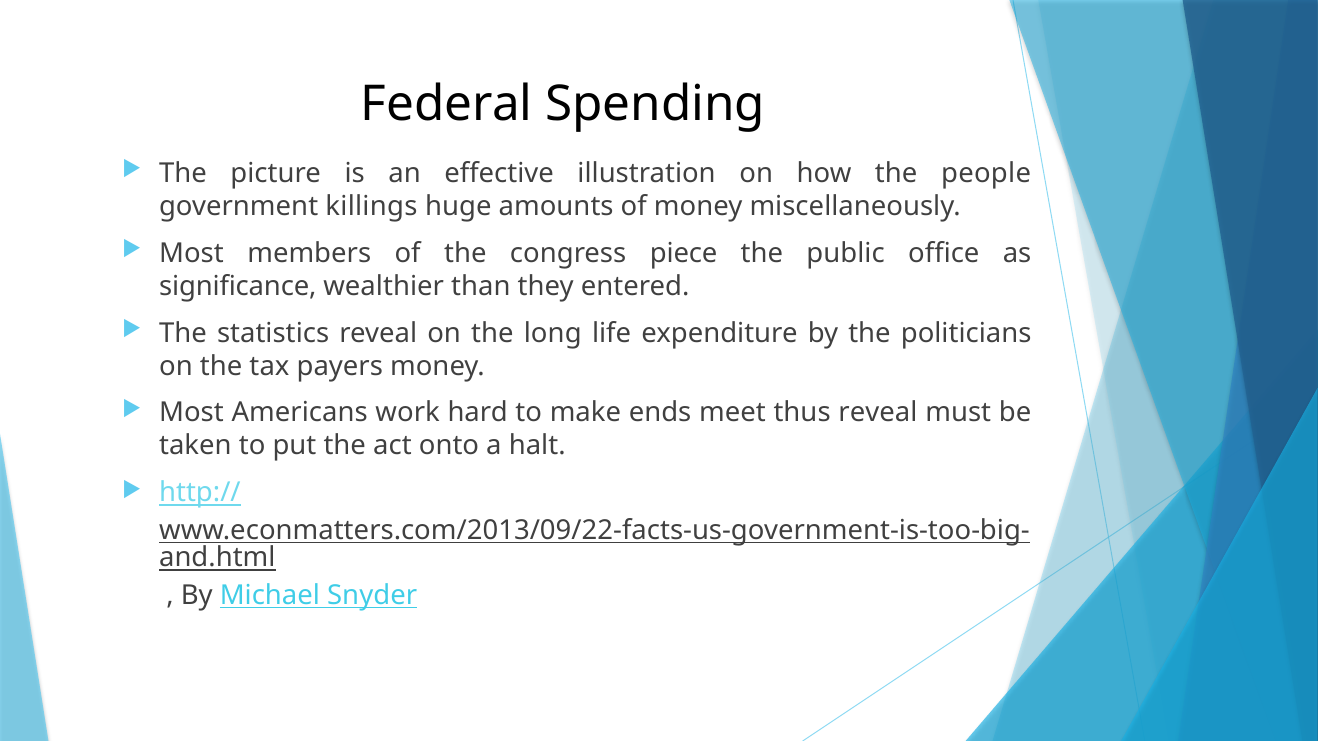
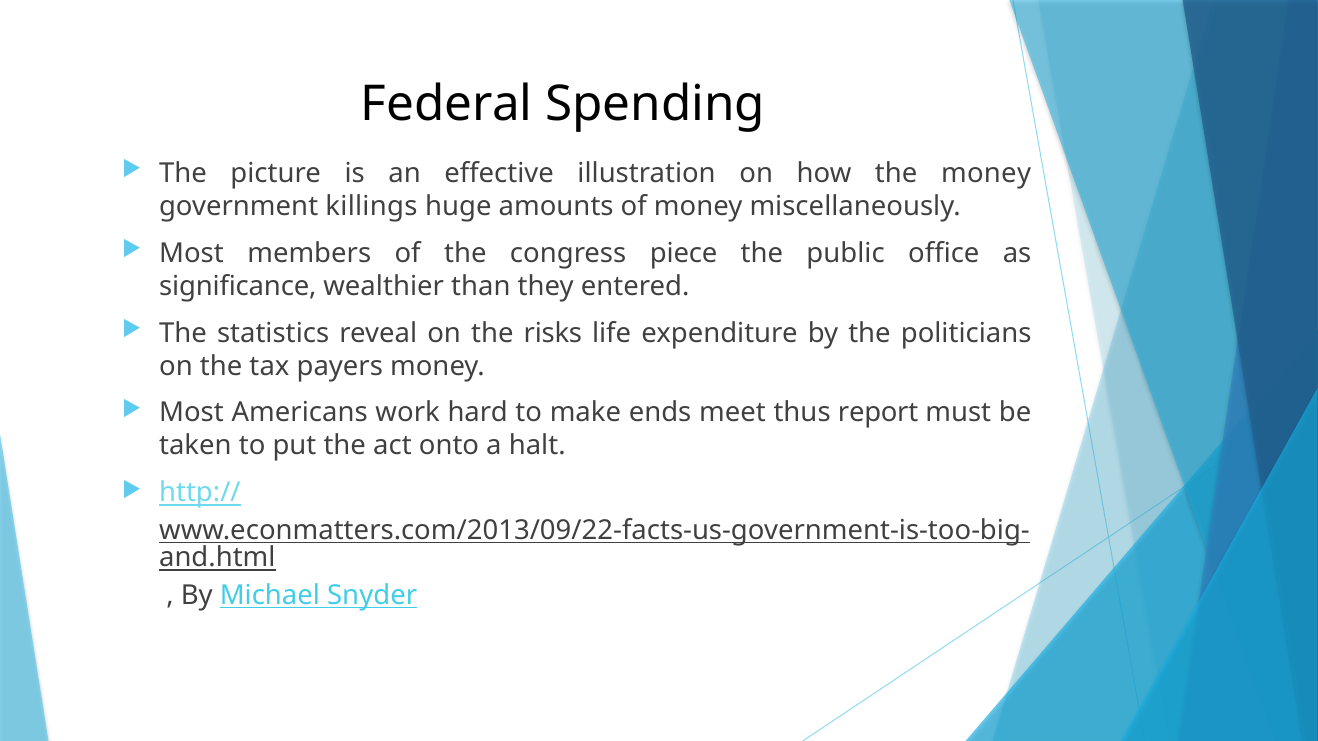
the people: people -> money (986, 174)
long: long -> risks (553, 333)
thus reveal: reveal -> report (878, 413)
